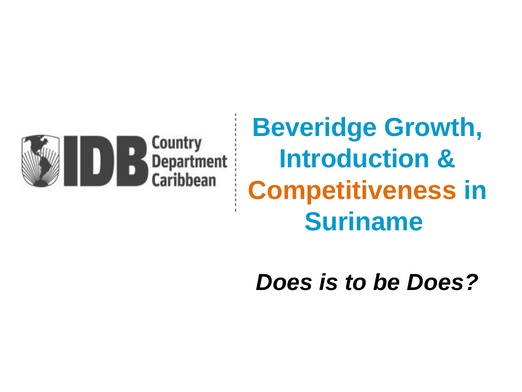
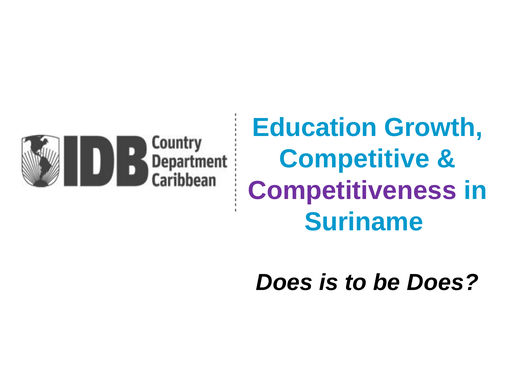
Beveridge: Beveridge -> Education (315, 128)
Introduction: Introduction -> Competitive (354, 159)
Competitiveness colour: orange -> purple (352, 190)
